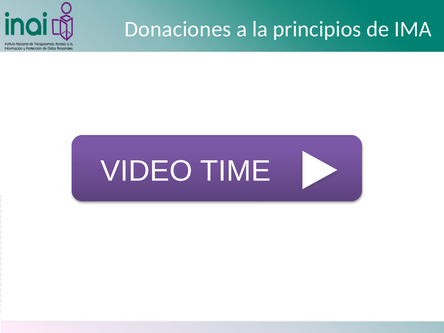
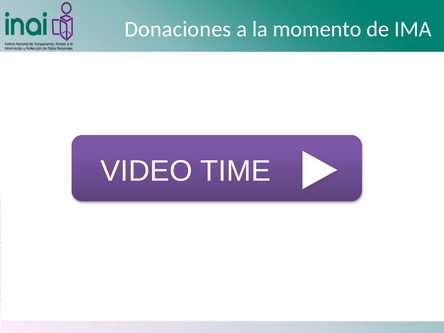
principios: principios -> momento (317, 29)
